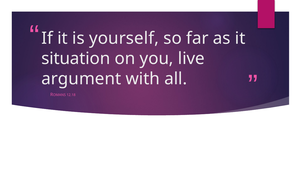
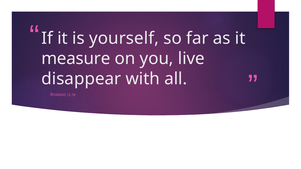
situation: situation -> measure (76, 59)
argument: argument -> disappear (81, 79)
